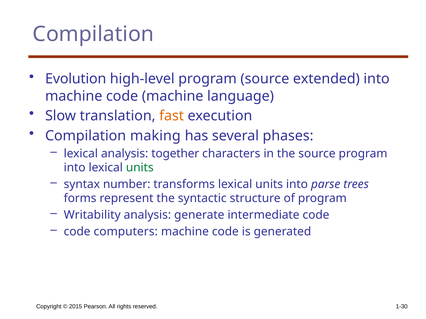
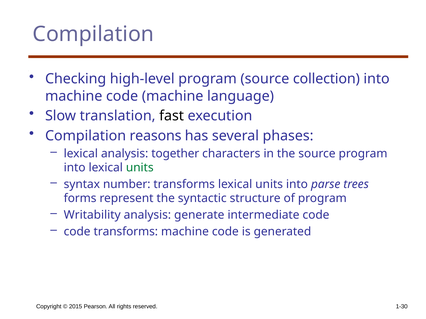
Evolution: Evolution -> Checking (76, 79)
extended: extended -> collection (326, 79)
fast colour: orange -> black (172, 116)
making: making -> reasons (156, 136)
code computers: computers -> transforms (126, 232)
